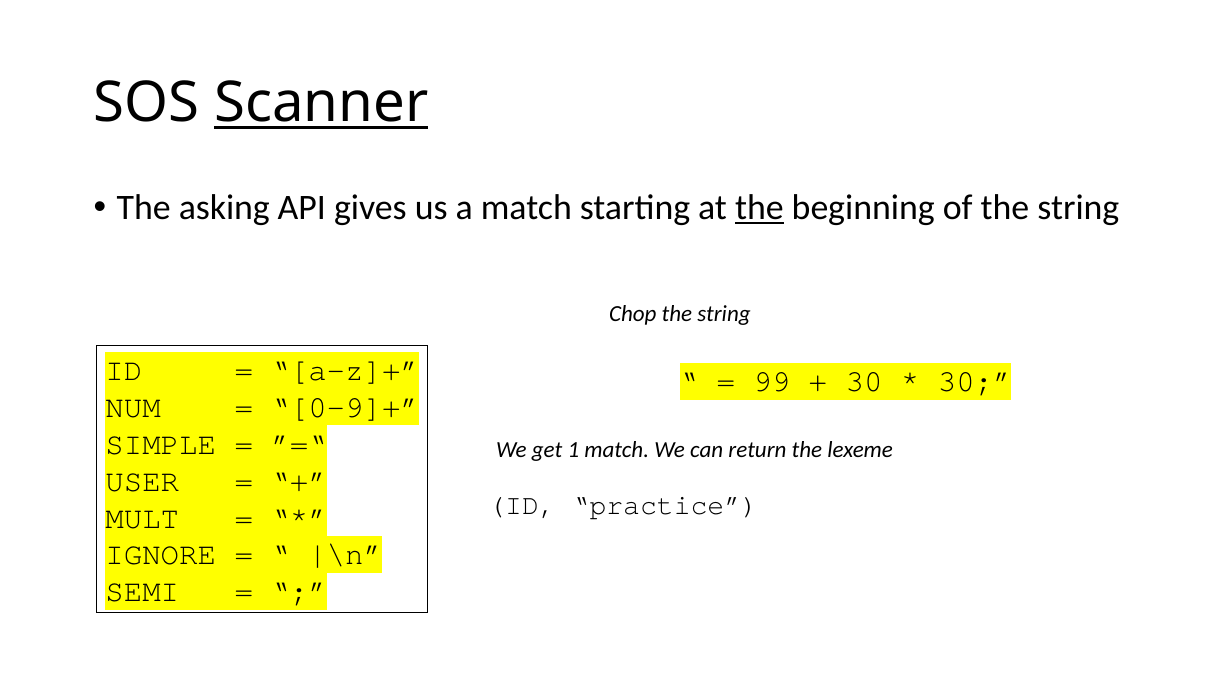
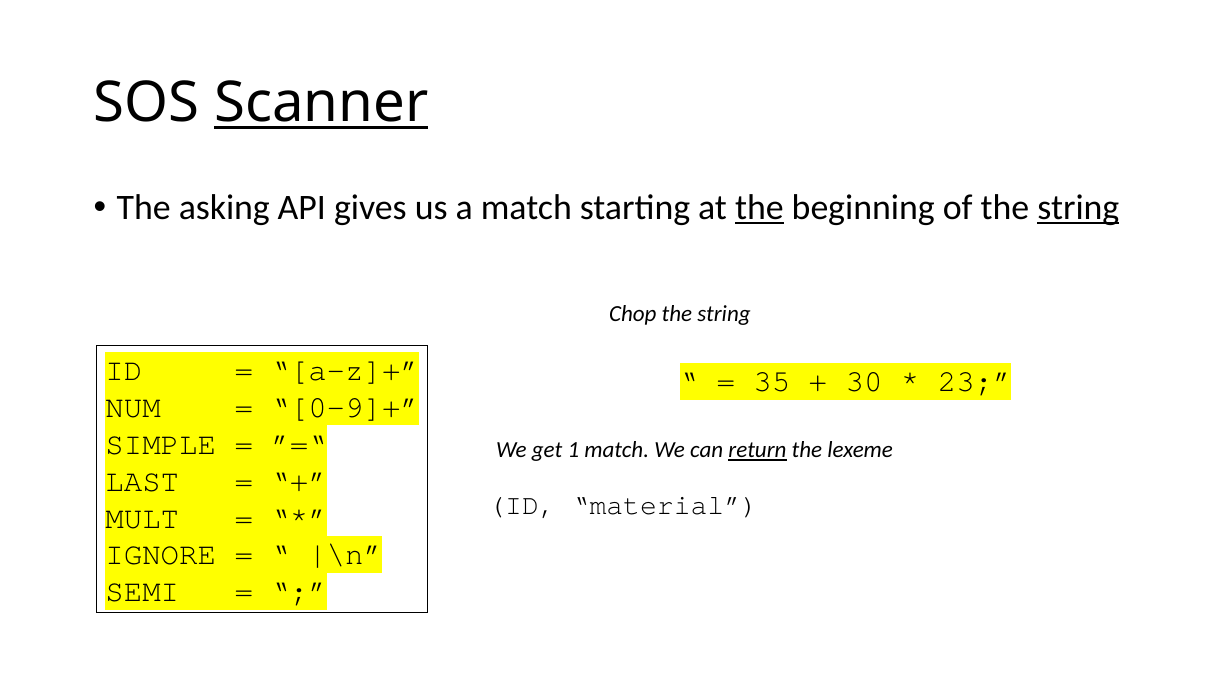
string underline: none -> present (1078, 208)
99: 99 -> 35 (772, 382)
30: 30 -> 23 (975, 382)
return underline: none -> present (757, 450)
USER: USER -> LAST (142, 481)
practice: practice -> material (665, 506)
